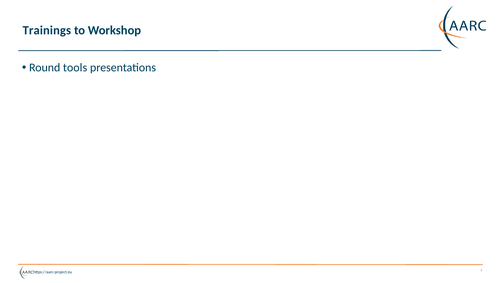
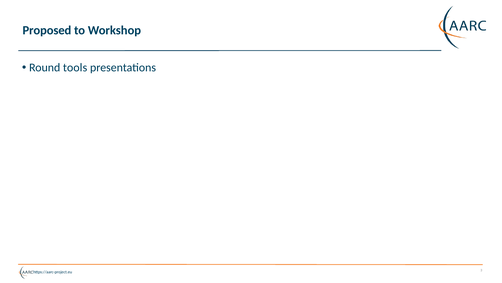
Trainings: Trainings -> Proposed (47, 30)
